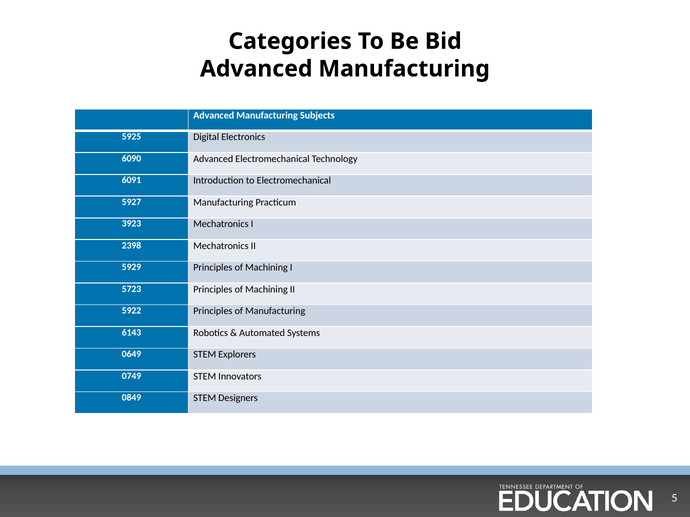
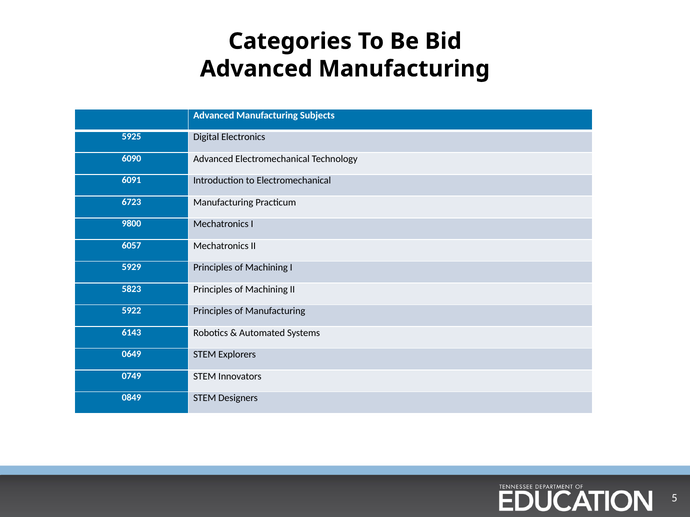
5927: 5927 -> 6723 (131, 202)
3923: 3923 -> 9800 (131, 224)
2398: 2398 -> 6057 (131, 246)
5723: 5723 -> 5823 (131, 289)
